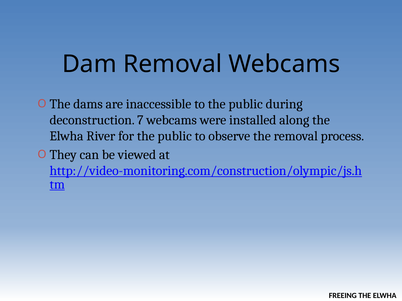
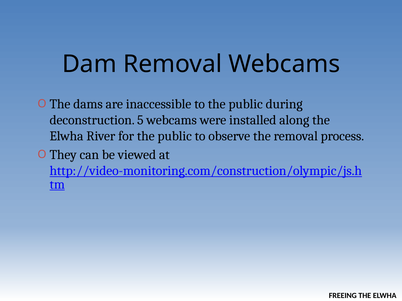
7: 7 -> 5 (140, 120)
